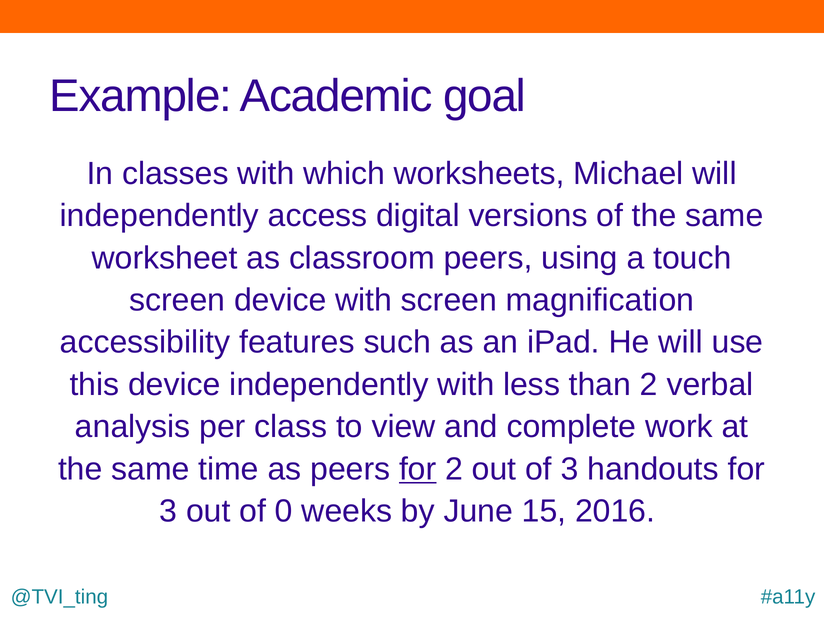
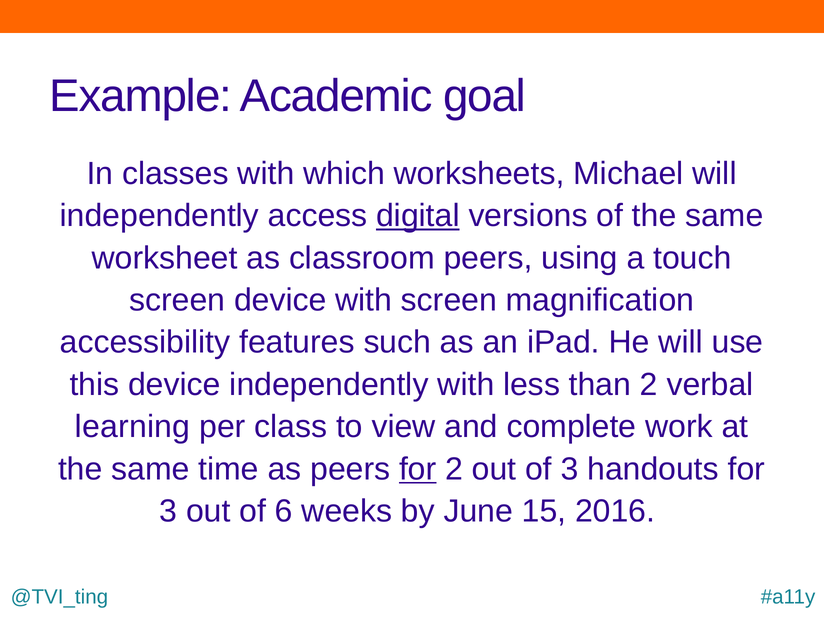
digital underline: none -> present (418, 216)
analysis: analysis -> learning (133, 427)
0: 0 -> 6 (284, 511)
